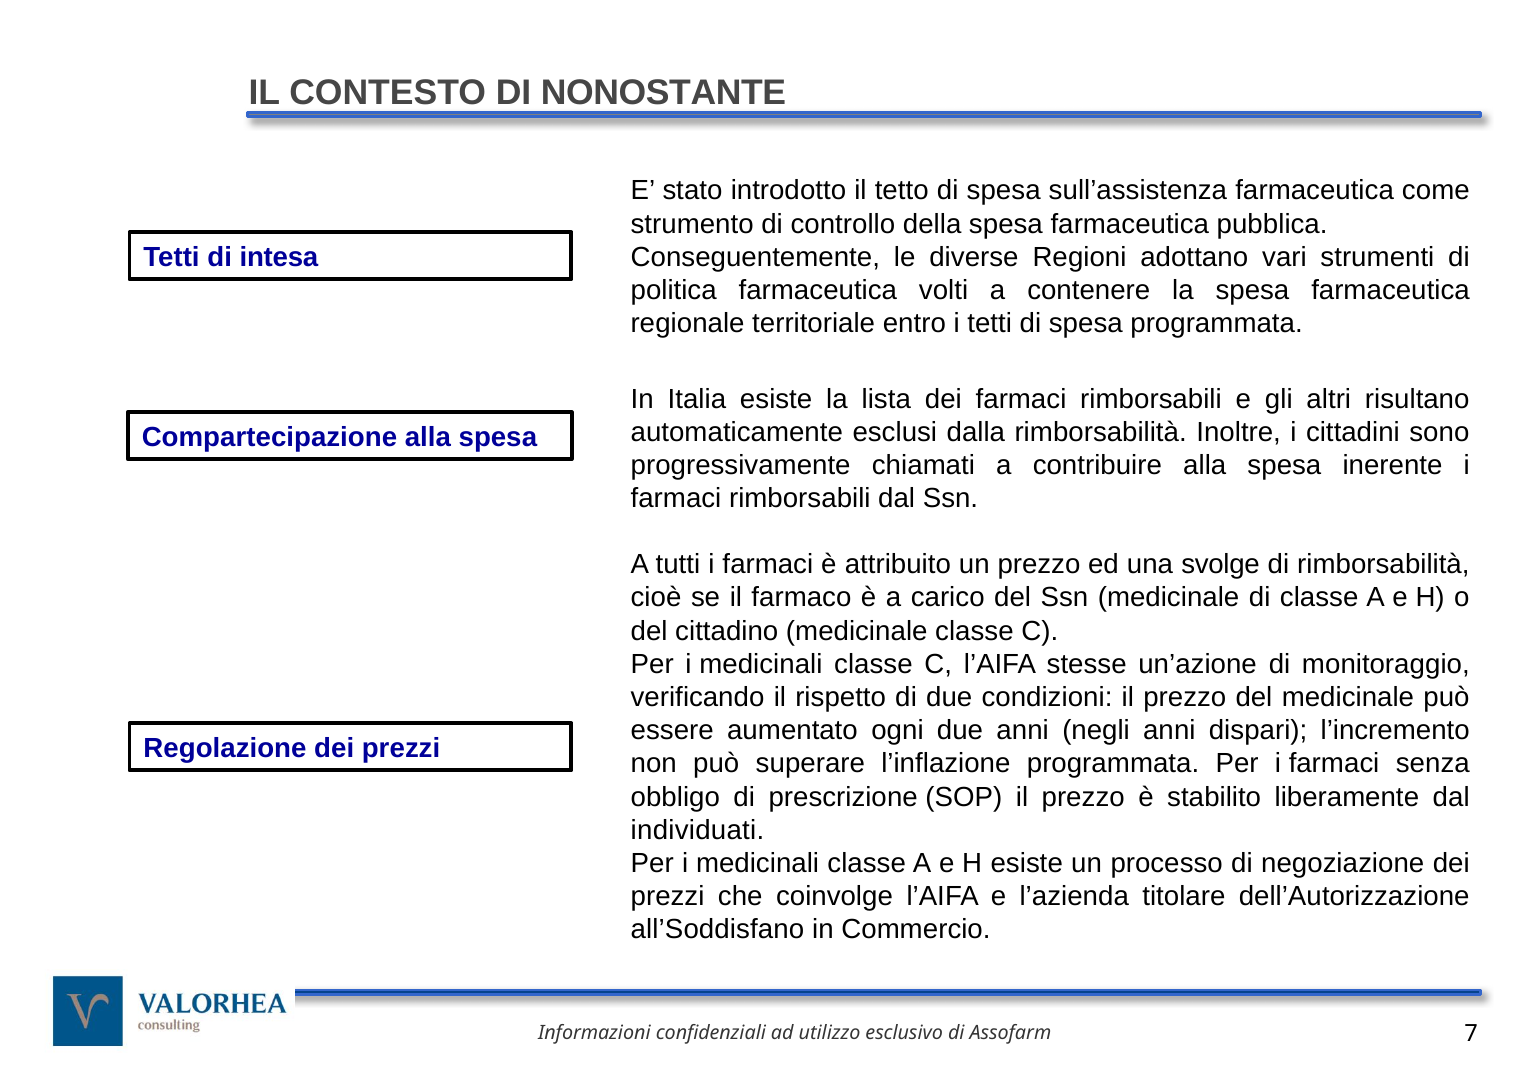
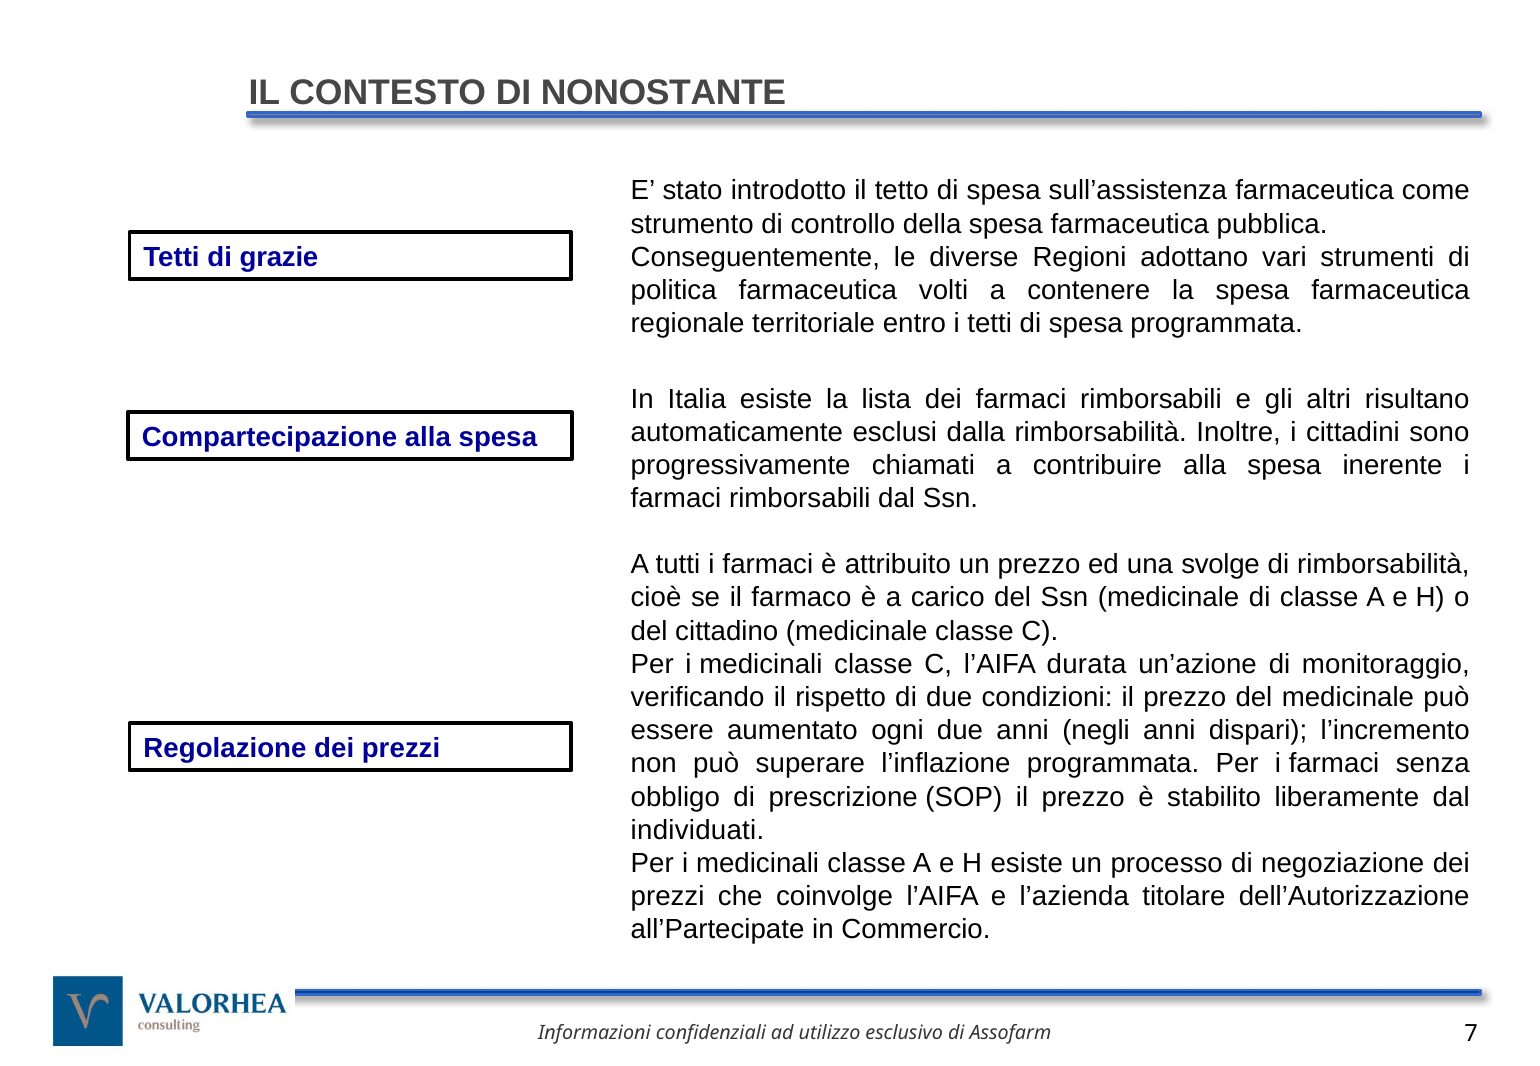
intesa: intesa -> grazie (279, 258)
stesse: stesse -> durata (1087, 664)
all’Soddisfano: all’Soddisfano -> all’Partecipate (718, 930)
